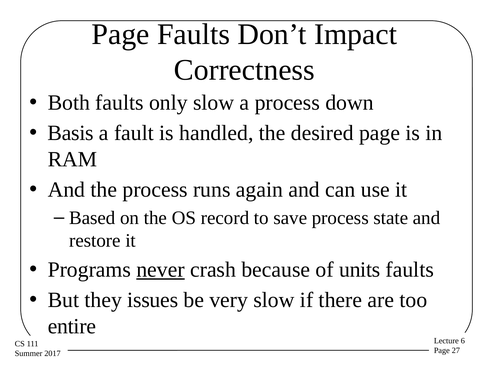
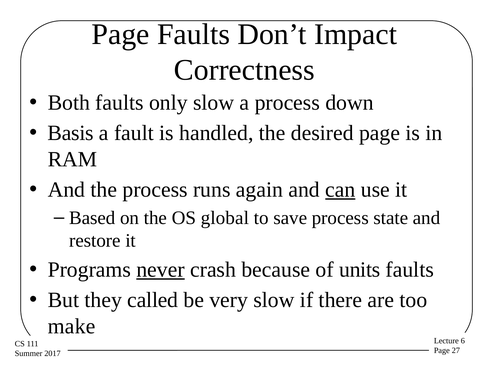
can underline: none -> present (340, 190)
record: record -> global (225, 218)
issues: issues -> called (153, 300)
entire: entire -> make (72, 326)
